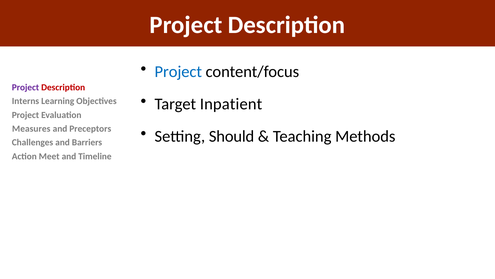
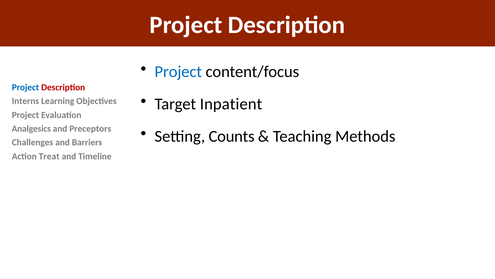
Project colour: purple -> blue (25, 87)
Measures: Measures -> Analgesics (31, 129)
Should: Should -> Counts (232, 136)
Meet: Meet -> Treat (49, 156)
